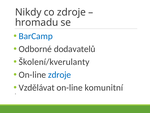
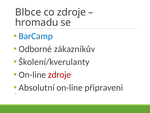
Nikdy: Nikdy -> Blbce (28, 12)
dodavatelů: dodavatelů -> zákazníkův (75, 49)
zdroje colour: blue -> red (60, 74)
Vzdělávat: Vzdělávat -> Absolutní (37, 87)
komunitní: komunitní -> připraveni (104, 87)
